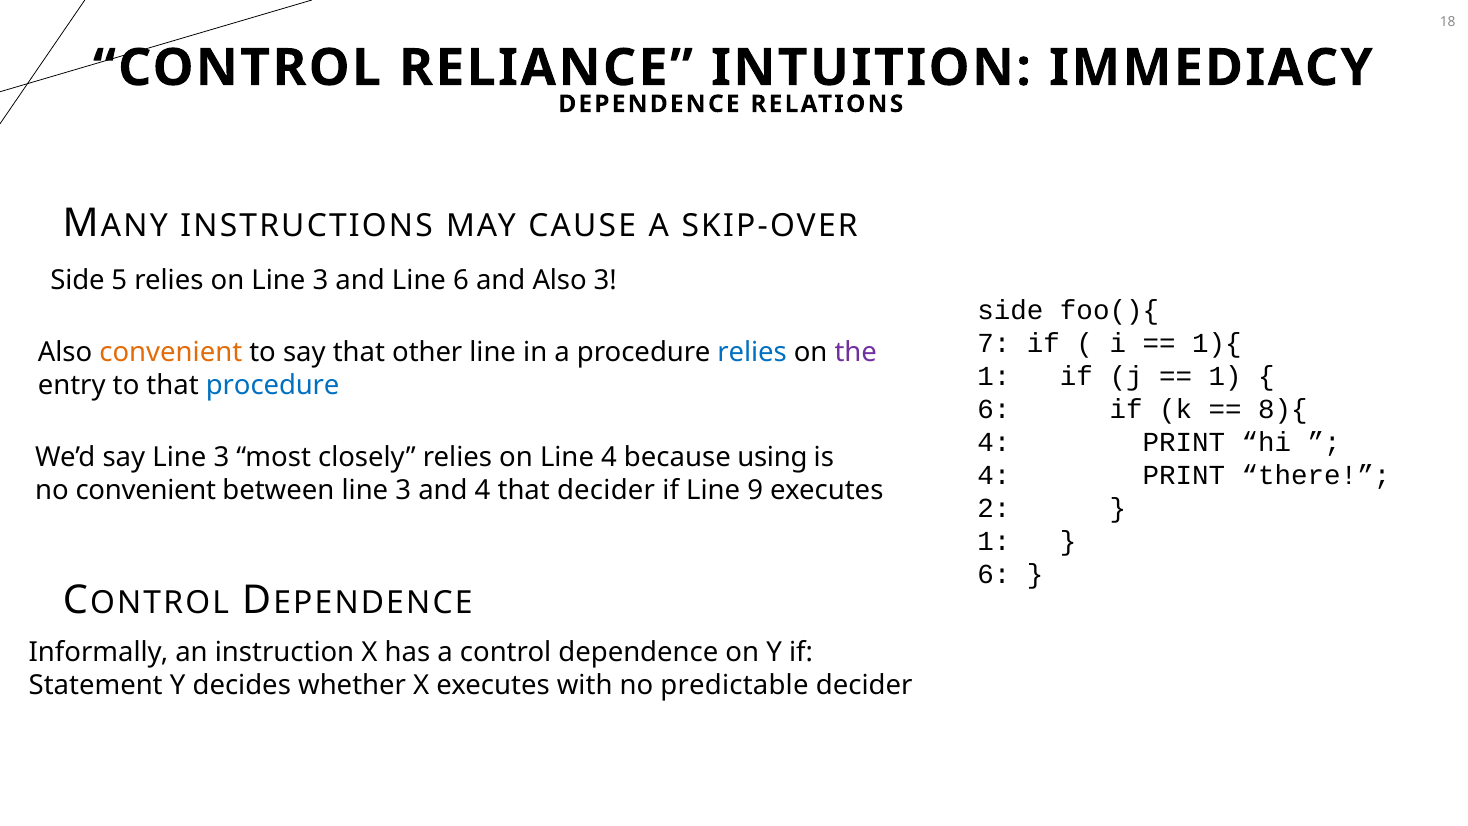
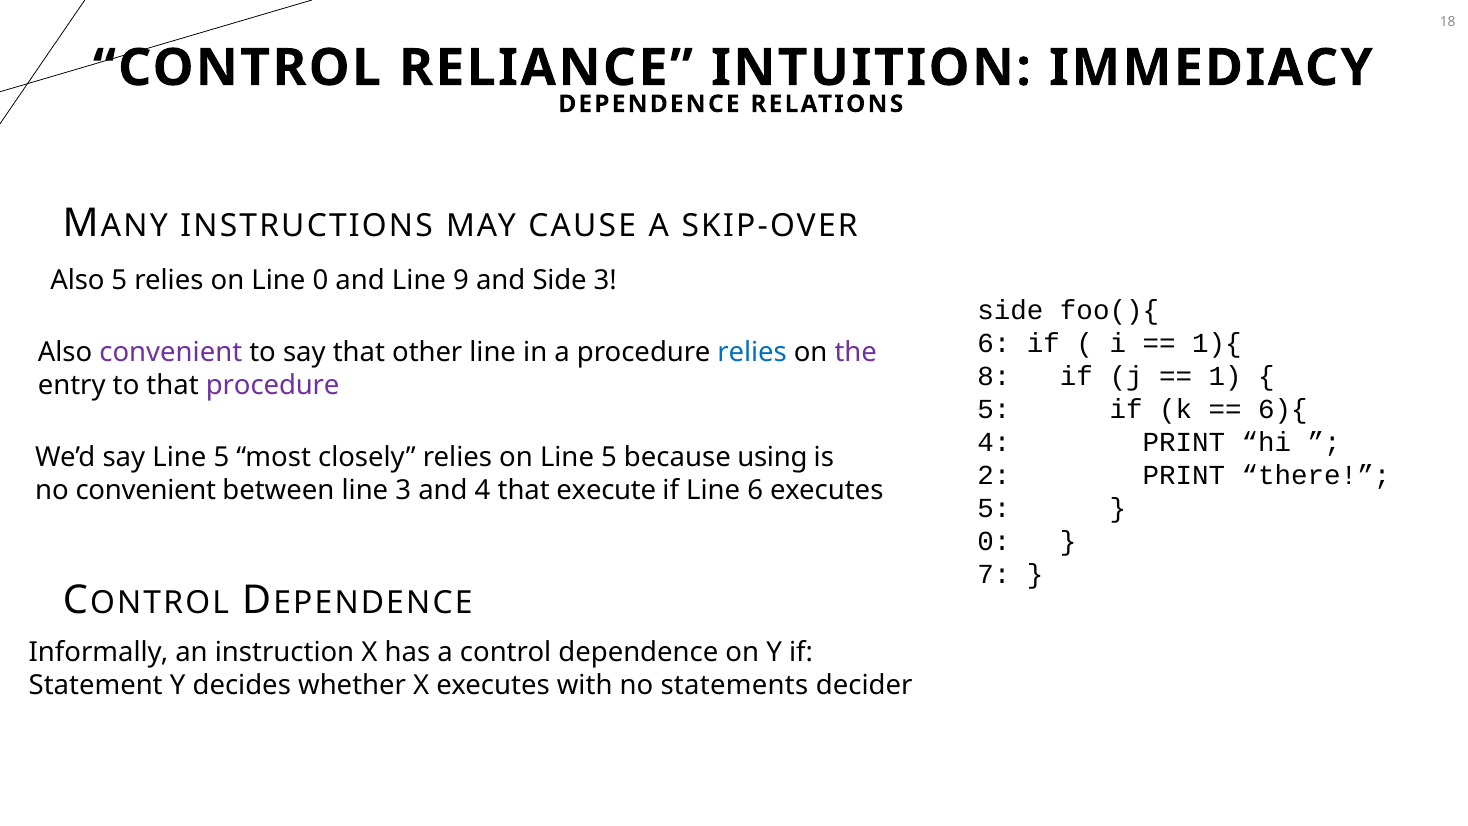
Side: Side -> Also (77, 280)
on Line 3: 3 -> 0 (320, 280)
Line 6: 6 -> 9 (461, 280)
and Also: Also -> Side (560, 280)
7: 7 -> 6 (994, 343)
convenient colour: orange -> purple (171, 352)
1: 1 -> 8 (994, 376)
procedure colour: blue -> purple (273, 385)
6: 6 -> 5 (994, 409)
8){: 8){ -> 6){ (1283, 409)
say Line 3: 3 -> 5 (221, 458)
on Line 4: 4 -> 5 (609, 458)
4: 4 -> 2 (994, 475)
that decider: decider -> execute (606, 491)
Line 9: 9 -> 6 (755, 491)
2: 2 -> 5 (994, 508)
1: 1 -> 0 (994, 541)
6: 6 -> 7 (994, 574)
predictable: predictable -> statements (734, 686)
